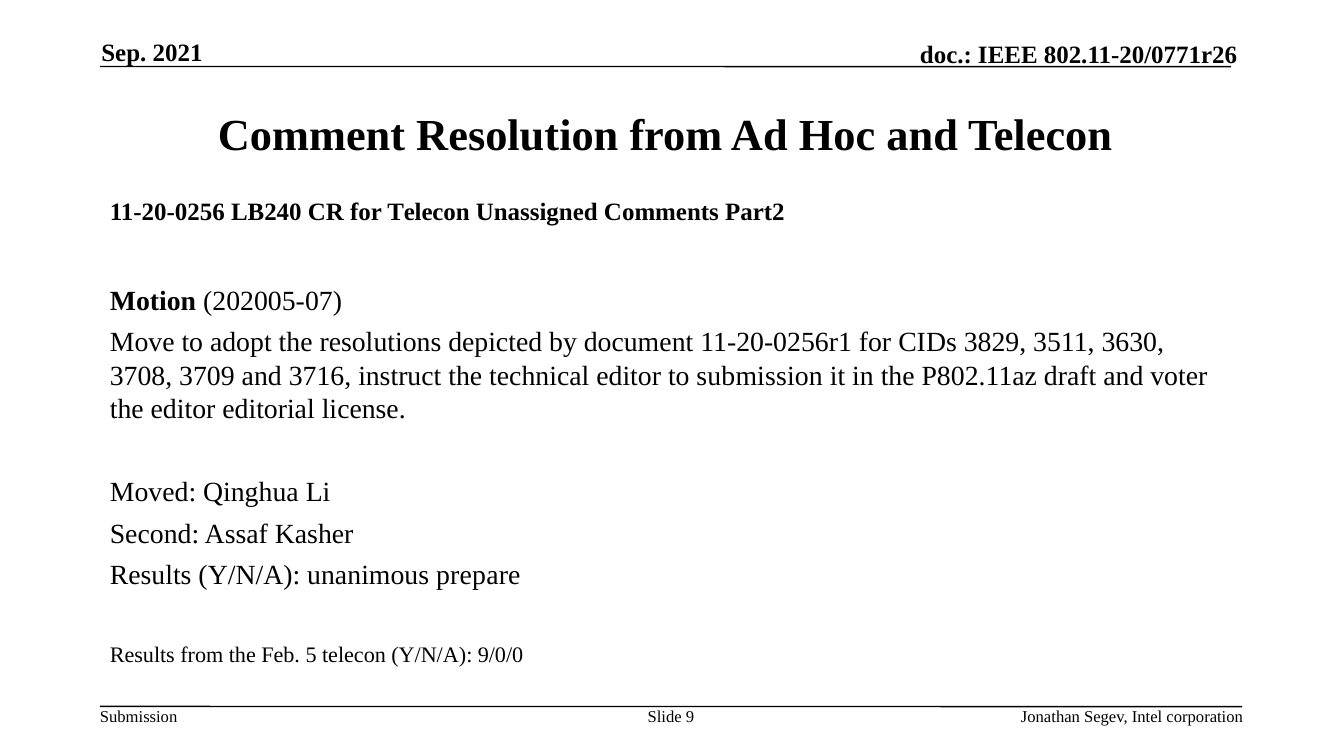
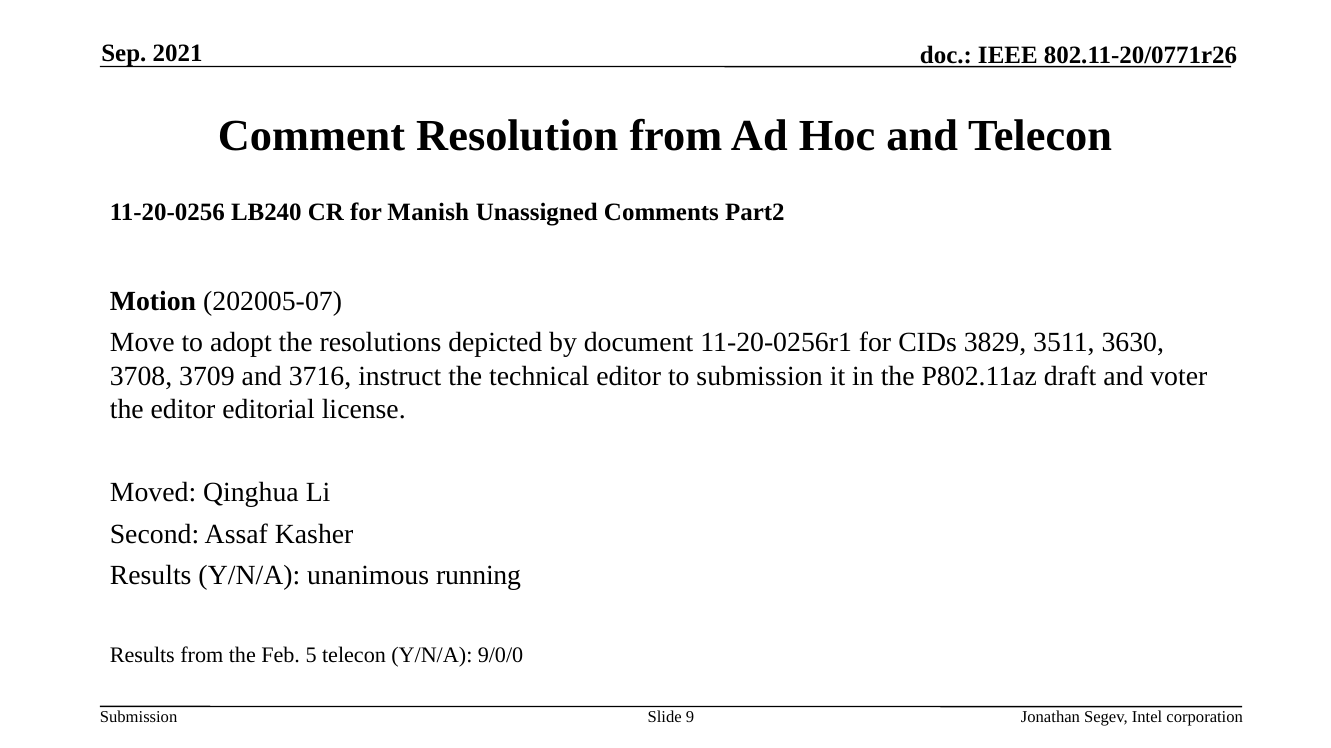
for Telecon: Telecon -> Manish (428, 213)
prepare: prepare -> running (479, 576)
